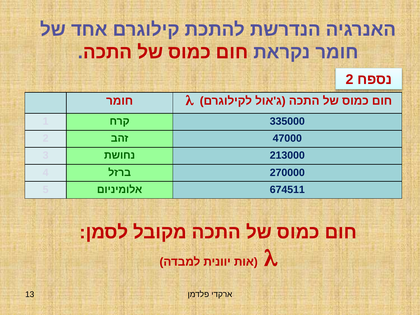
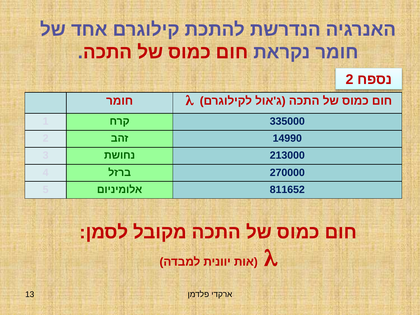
47000: 47000 -> 14990 (287, 138)
674511: 674511 -> 811652 (287, 190)
